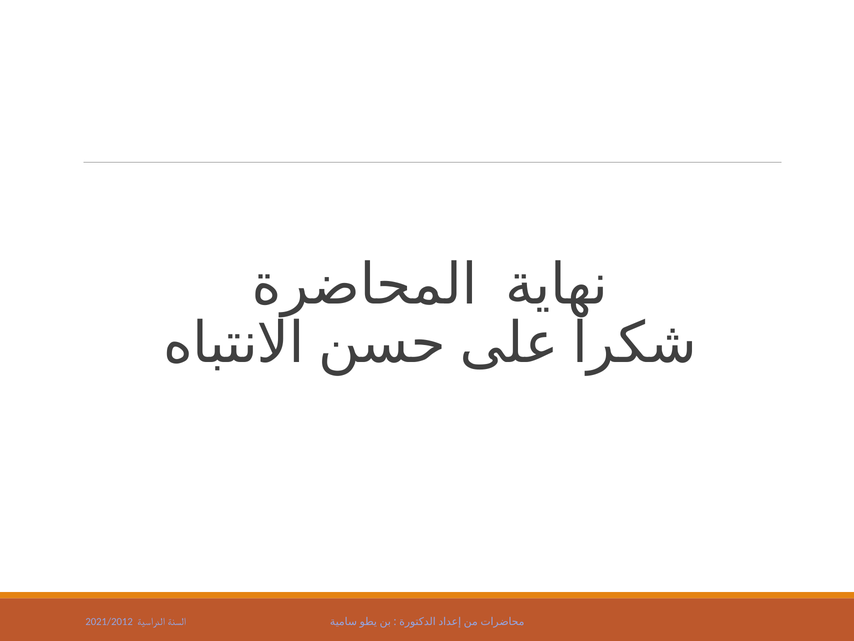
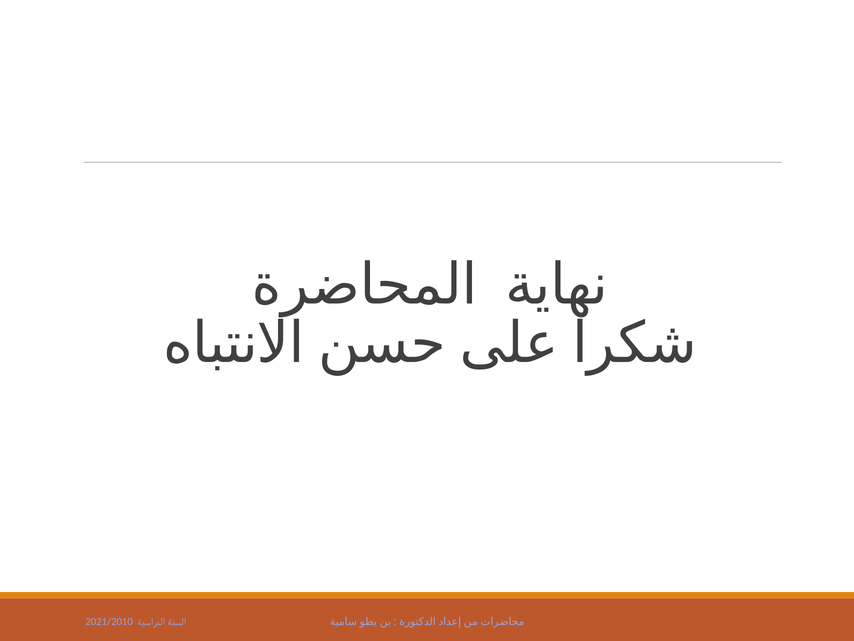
2021/2012: 2021/2012 -> 2021/2010 (109, 621)
